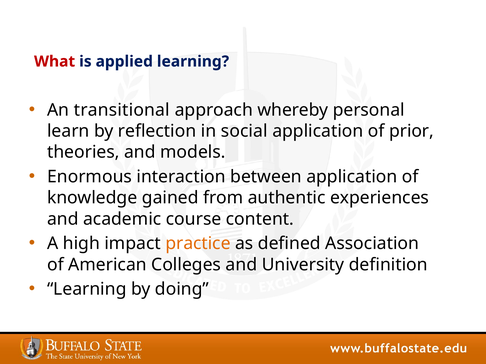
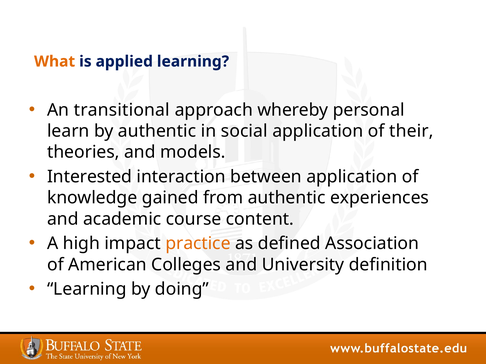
What colour: red -> orange (55, 62)
by reflection: reflection -> authentic (157, 131)
prior: prior -> their (411, 131)
Enormous: Enormous -> Interested (90, 177)
